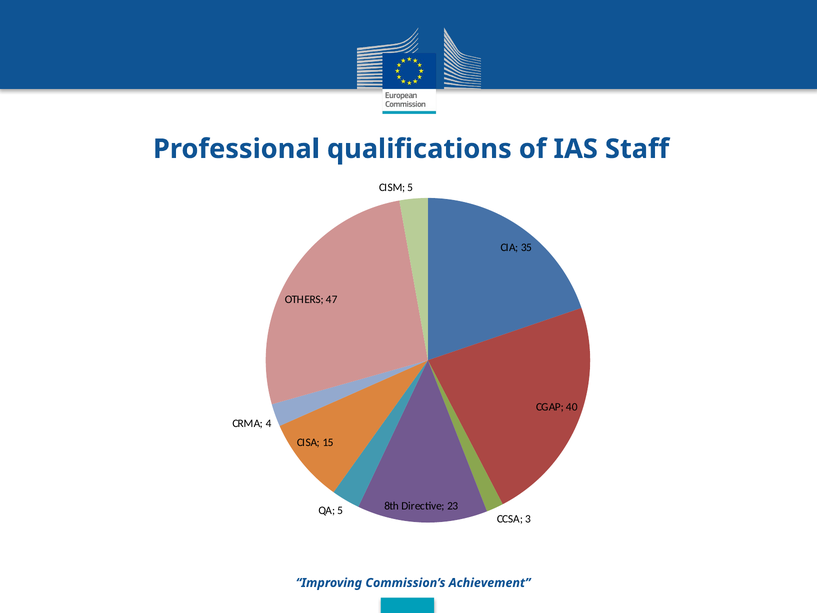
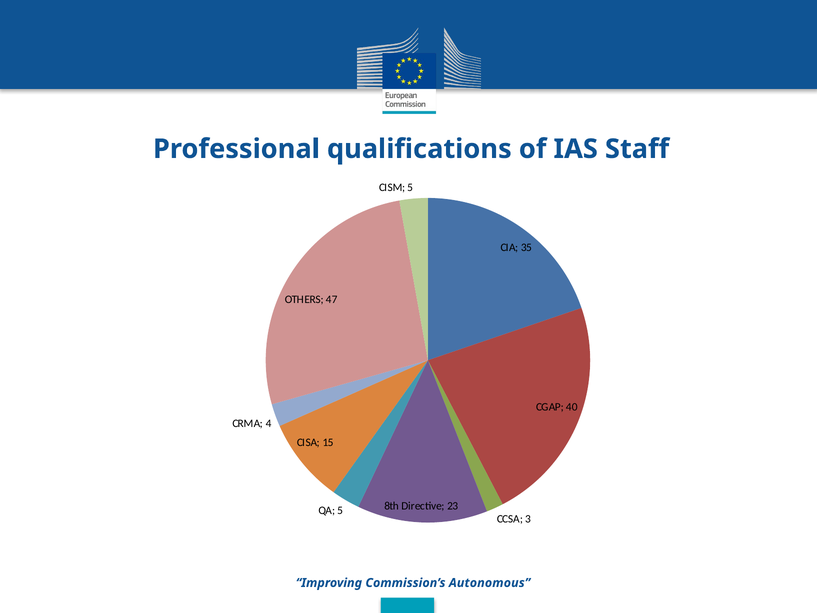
Achievement: Achievement -> Autonomous (490, 583)
